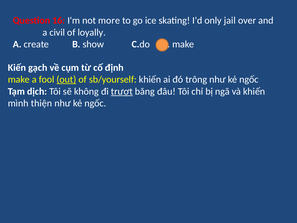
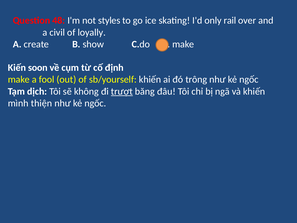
16: 16 -> 48 (59, 20)
more: more -> styles (109, 20)
jail: jail -> rail (230, 20)
gạch: gạch -> soon (38, 67)
out underline: present -> none (66, 79)
